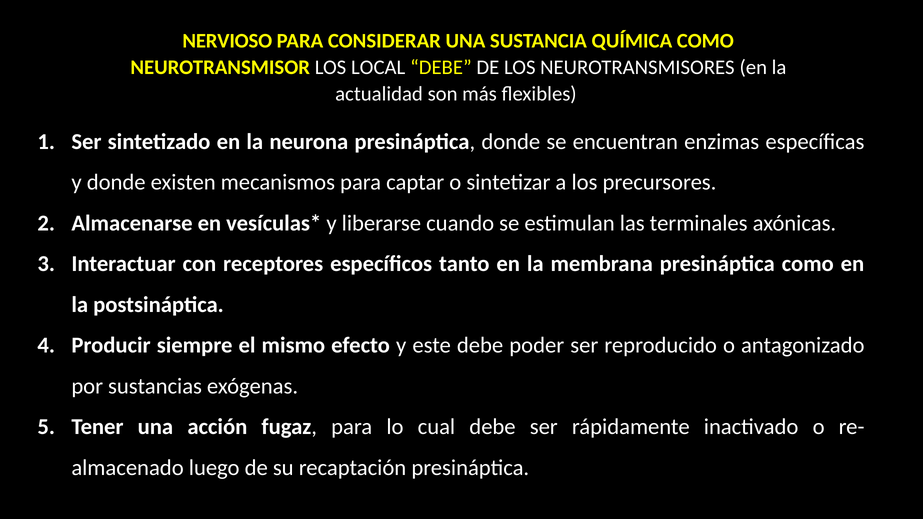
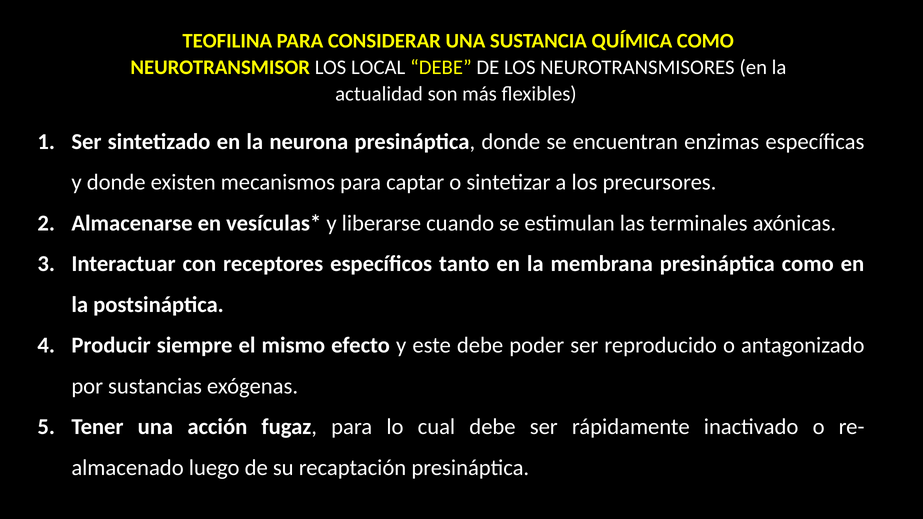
NERVIOSO: NERVIOSO -> TEOFILINA (227, 41)
